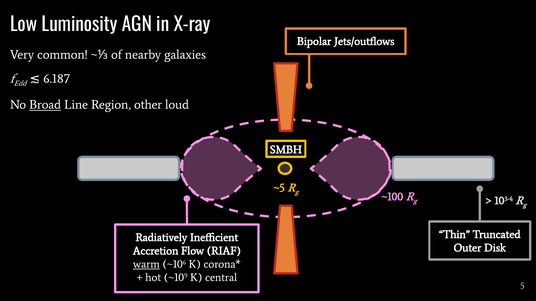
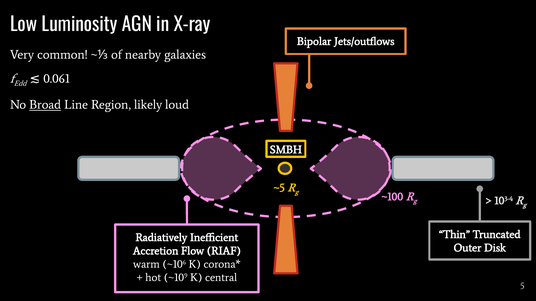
6.187: 6.187 -> 0.061 (57, 79)
other: other -> likely (148, 105)
warm underline: present -> none (146, 265)
